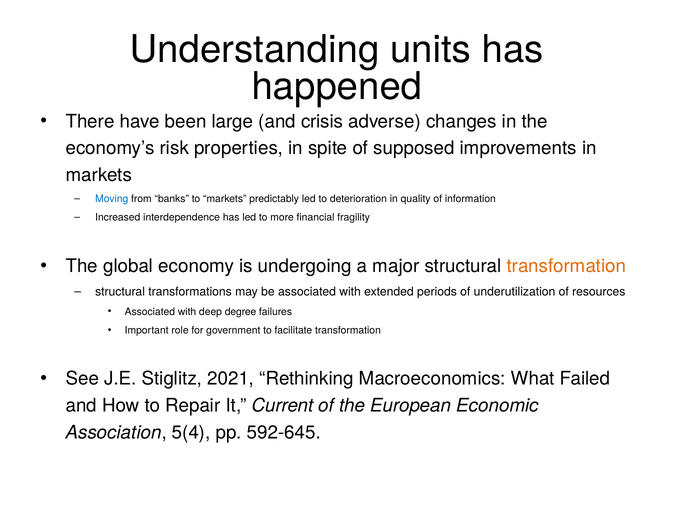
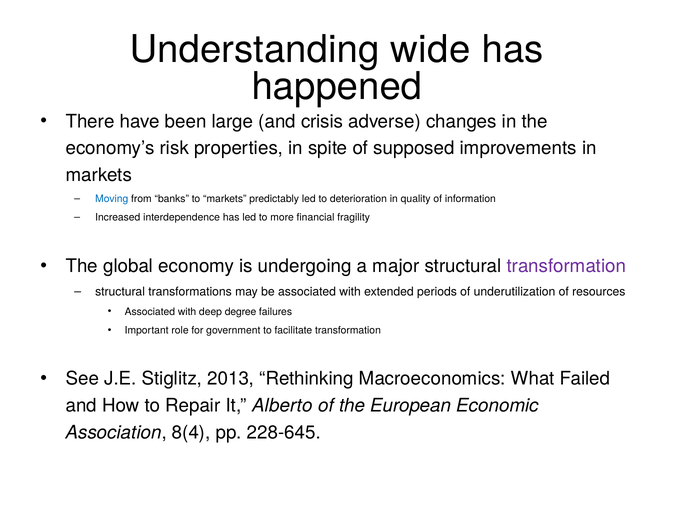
units: units -> wide (430, 50)
transformation colour: orange -> purple (566, 266)
2021: 2021 -> 2013 (231, 379)
Current: Current -> Alberto (282, 406)
5(4: 5(4 -> 8(4 (191, 433)
592-645: 592-645 -> 228-645 (284, 433)
